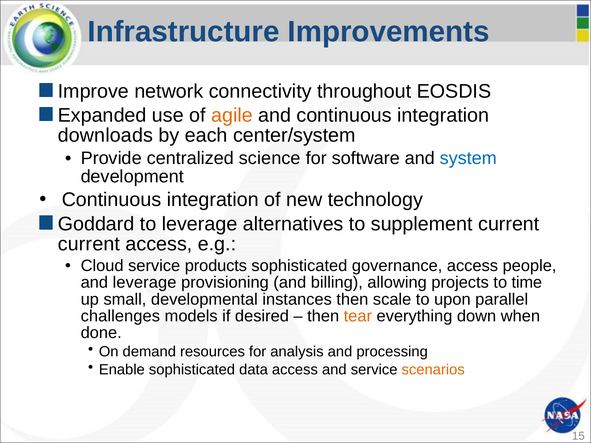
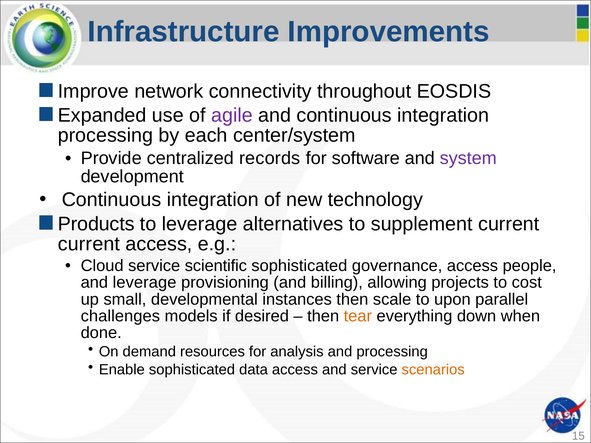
agile colour: orange -> purple (232, 115)
downloads: downloads -> processing (105, 135)
science: science -> records (270, 158)
system colour: blue -> purple (468, 158)
Goddard: Goddard -> Products (96, 224)
products: products -> scientific (216, 266)
time: time -> cost (527, 283)
